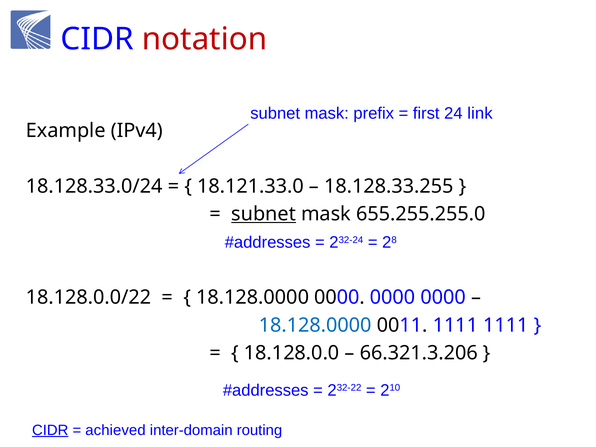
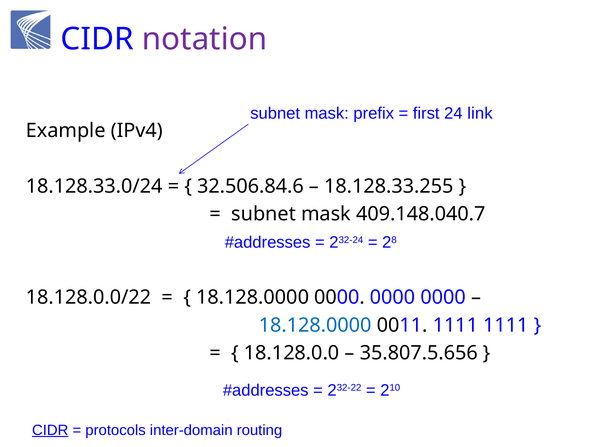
notation colour: red -> purple (205, 39)
18.121.33.0: 18.121.33.0 -> 32.506.84.6 (250, 186)
subnet underline: present -> none (264, 214)
655.255.255.0: 655.255.255.0 -> 409.148.040.7 (421, 214)
66.321.3.206: 66.321.3.206 -> 35.807.5.656 (419, 353)
achieved: achieved -> protocols (116, 430)
